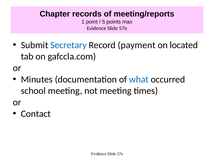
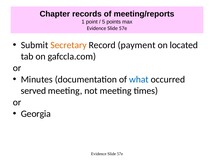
Secretary colour: blue -> orange (69, 45)
school: school -> served (33, 91)
Contact: Contact -> Georgia (36, 113)
